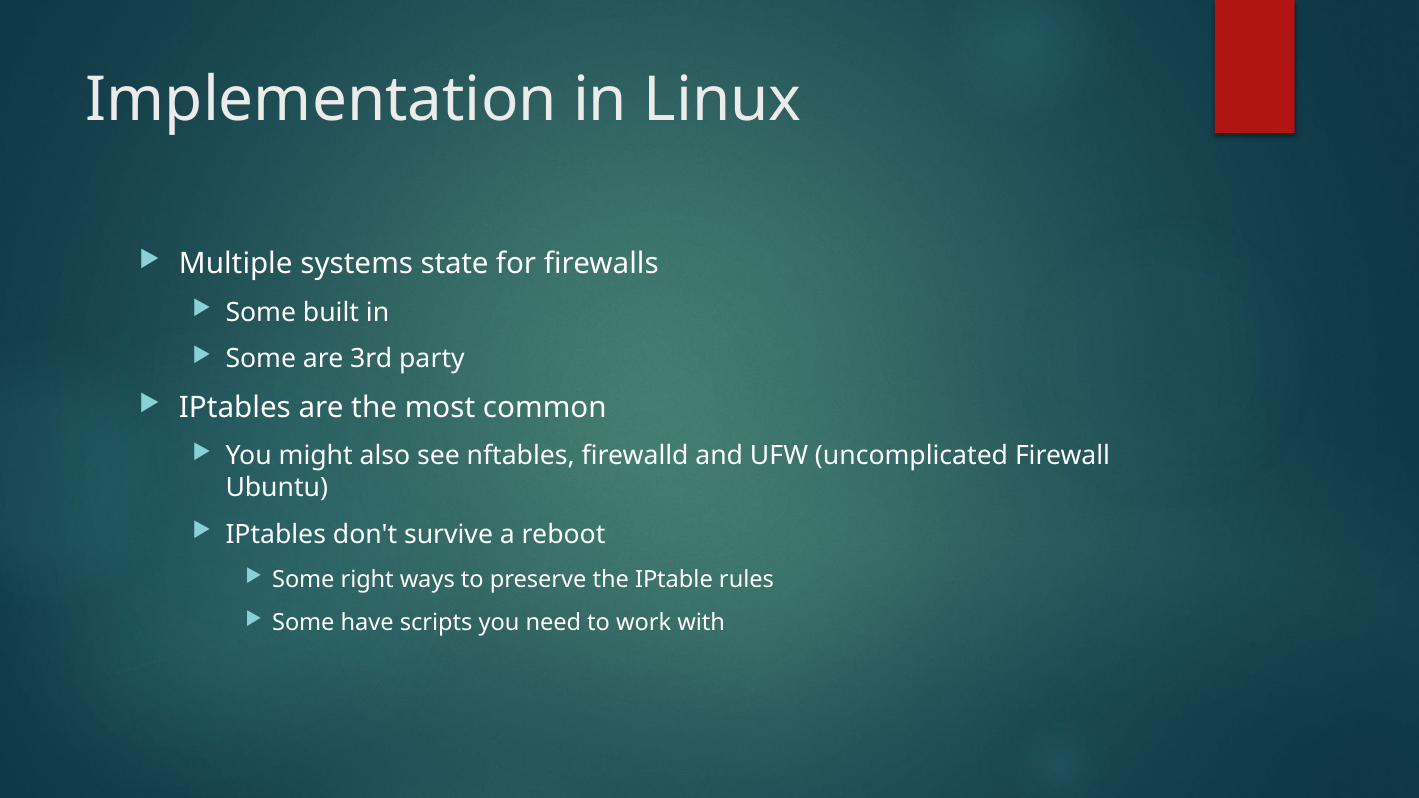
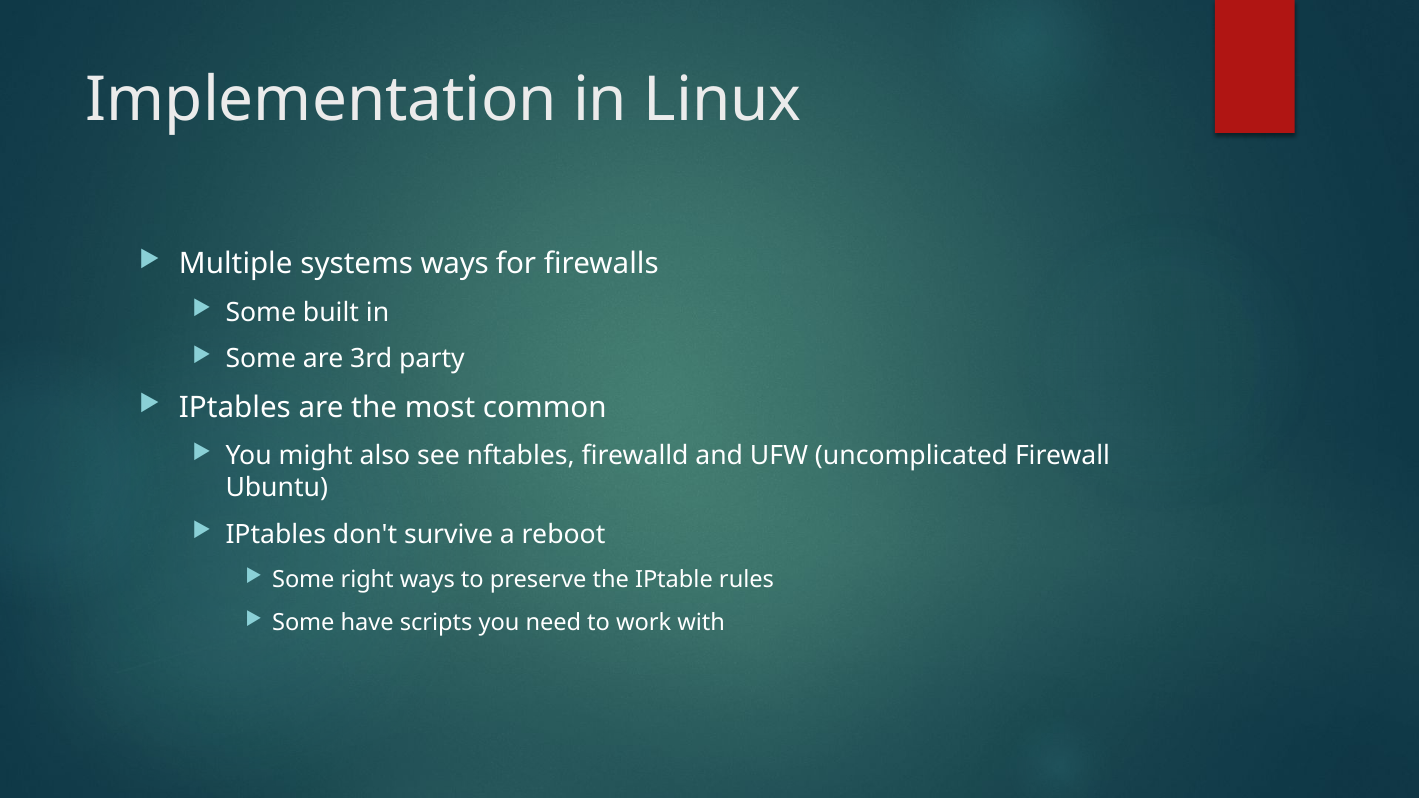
systems state: state -> ways (455, 264)
